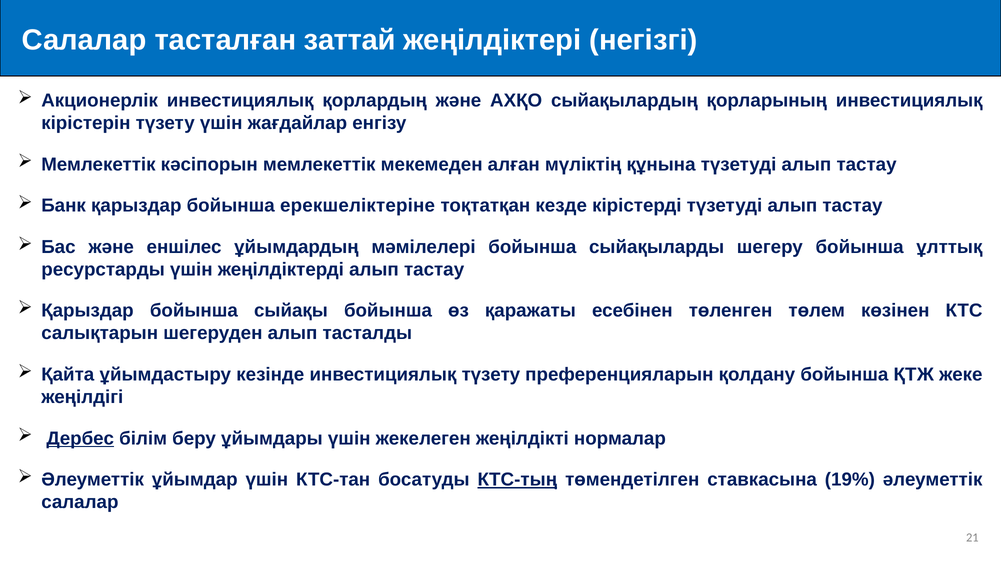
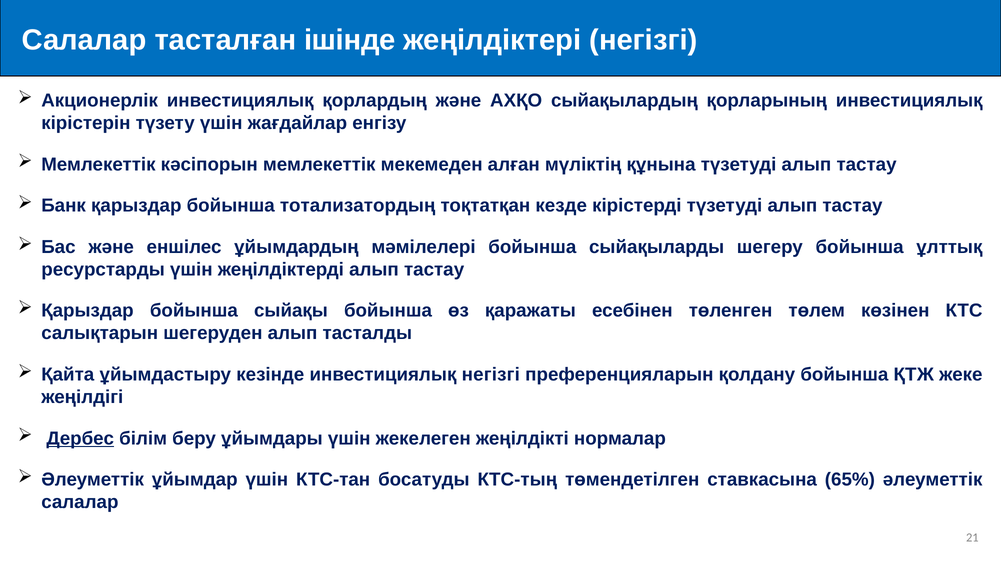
заттай: заттай -> ішінде (350, 40)
ерекшеліктеріне: ерекшеліктеріне -> тотализатордың (358, 206)
инвестициялық түзету: түзету -> негізгі (491, 375)
КТС-тың underline: present -> none (517, 480)
19%: 19% -> 65% (850, 480)
